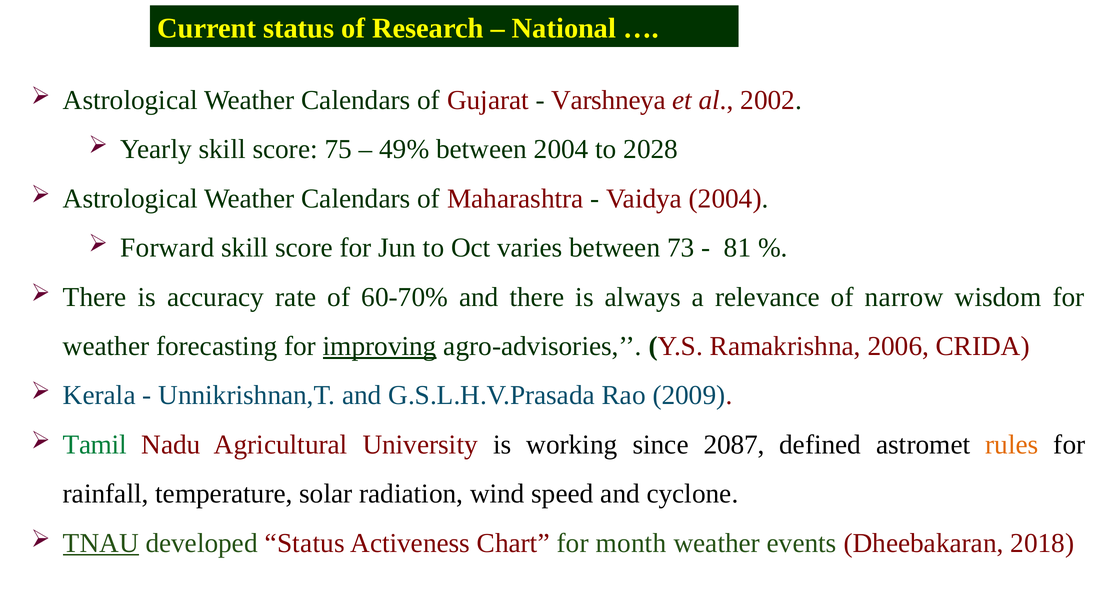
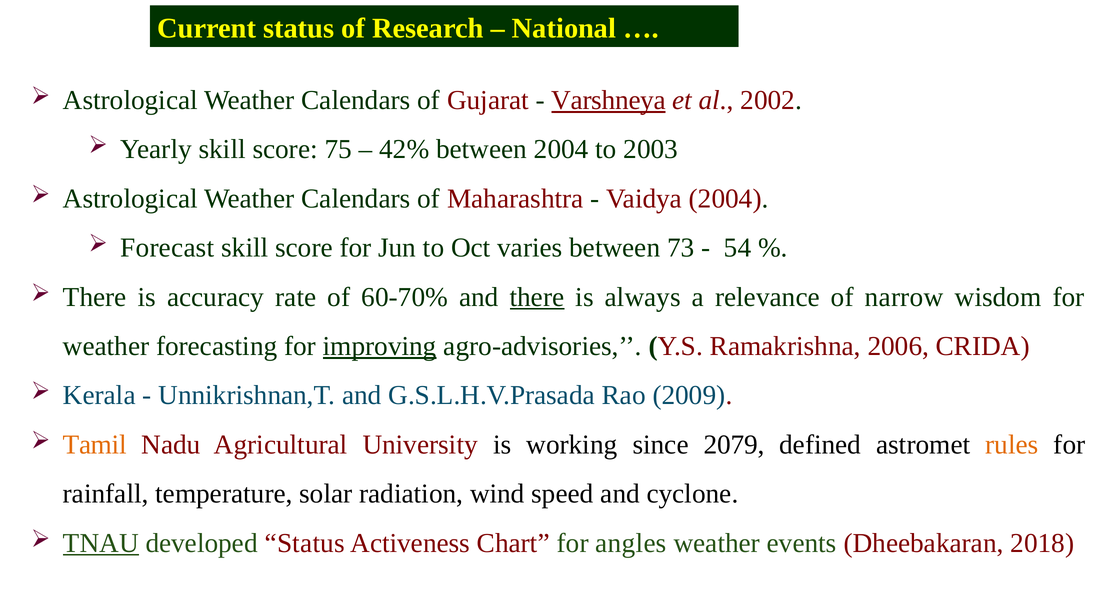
Varshneya underline: none -> present (609, 100)
49%: 49% -> 42% (404, 149)
2028: 2028 -> 2003 (651, 149)
Forward: Forward -> Forecast (167, 248)
81: 81 -> 54 (738, 248)
there underline: none -> present (537, 297)
Tamil colour: green -> orange (95, 445)
2087: 2087 -> 2079 (734, 445)
month: month -> angles (631, 543)
